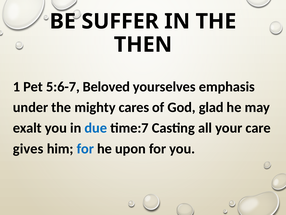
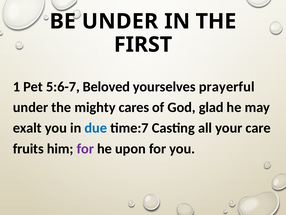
BE SUFFER: SUFFER -> UNDER (120, 21)
THEN: THEN -> FIRST (143, 45)
emphasis: emphasis -> prayerful (227, 87)
gives: gives -> fruits (28, 148)
for colour: blue -> purple (85, 148)
